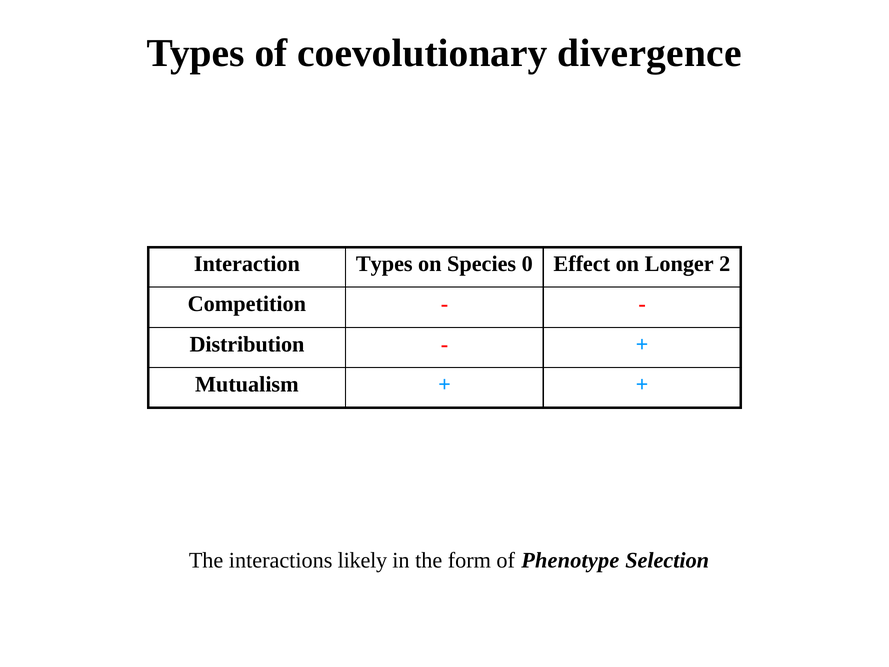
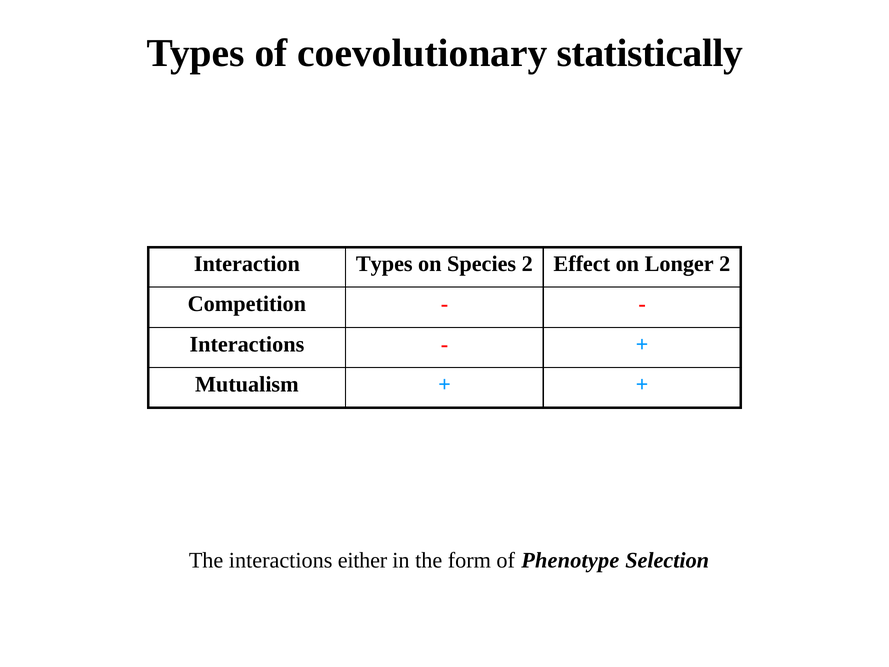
divergence: divergence -> statistically (650, 53)
Species 0: 0 -> 2 (527, 264)
Distribution: Distribution -> Interactions (247, 344)
likely: likely -> either (362, 560)
